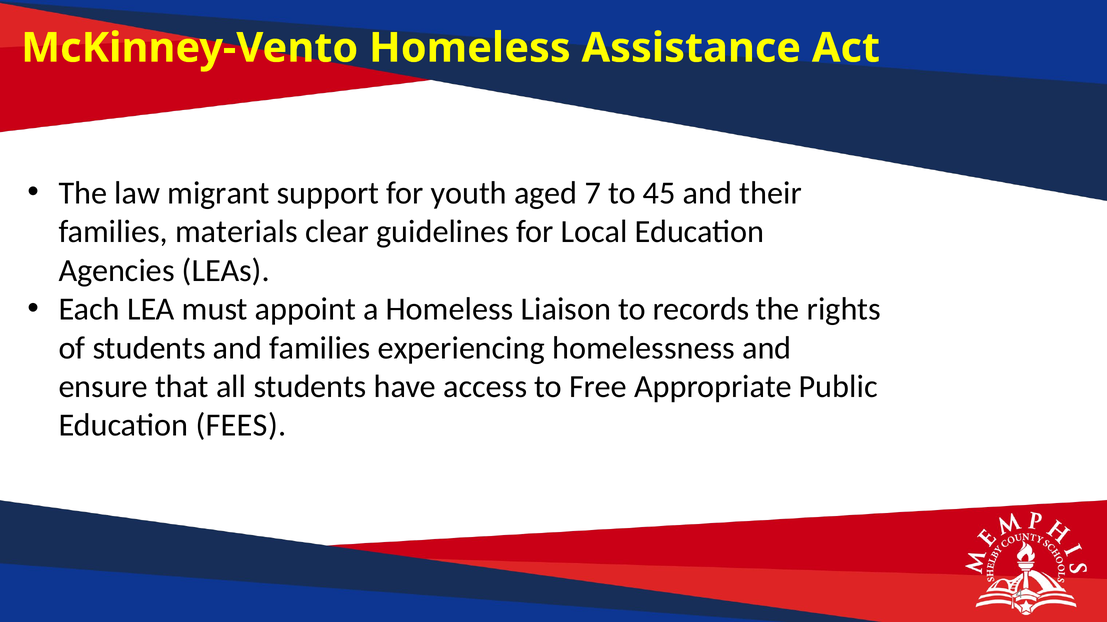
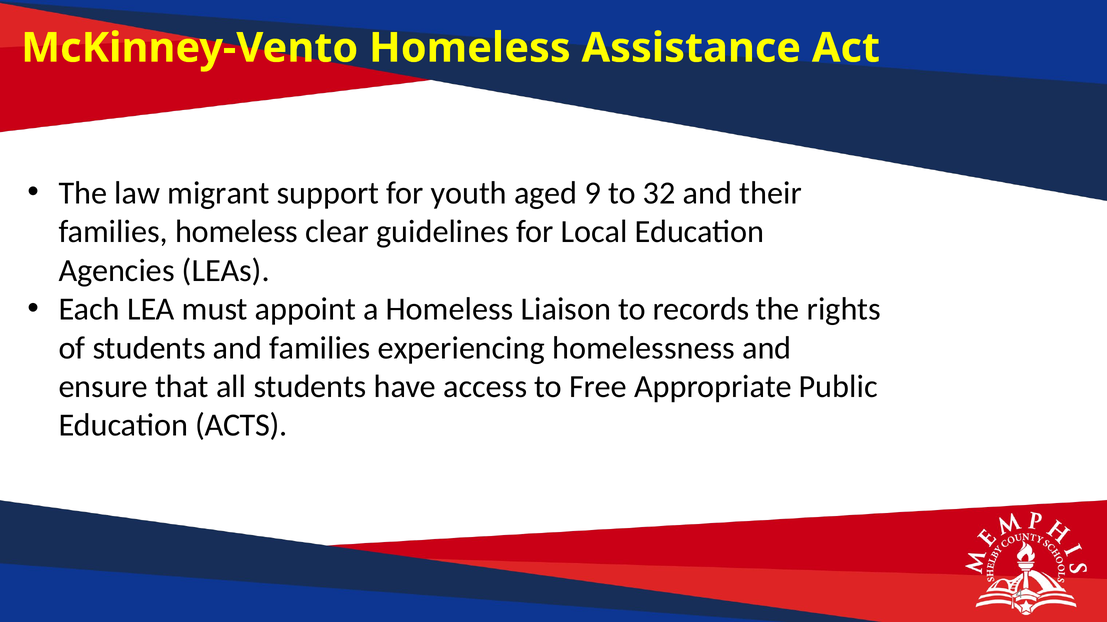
7: 7 -> 9 (593, 193)
45: 45 -> 32 (659, 193)
families materials: materials -> homeless (237, 232)
FEES: FEES -> ACTS (241, 426)
